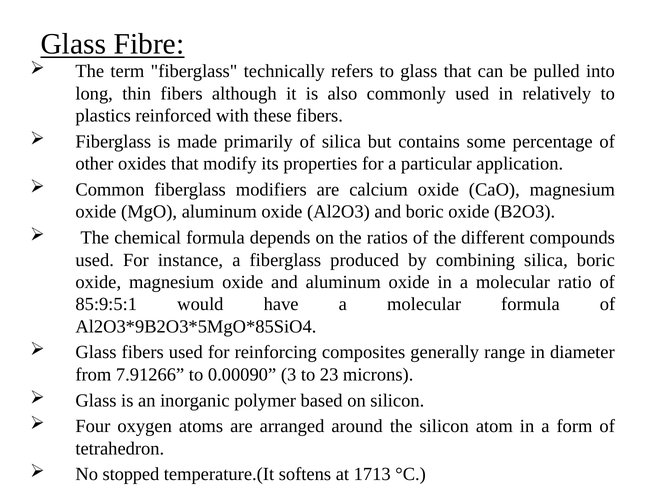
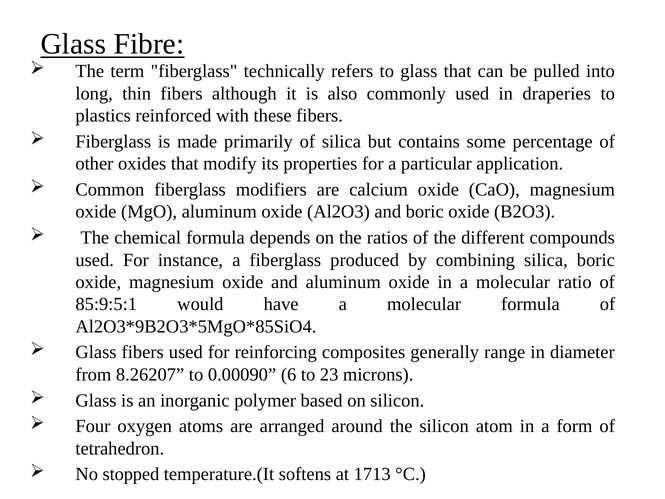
relatively: relatively -> draperies (557, 93)
7.91266: 7.91266 -> 8.26207 (150, 374)
3: 3 -> 6 (289, 374)
